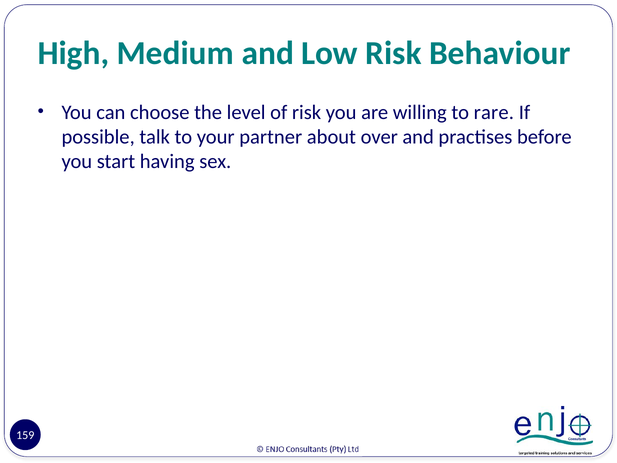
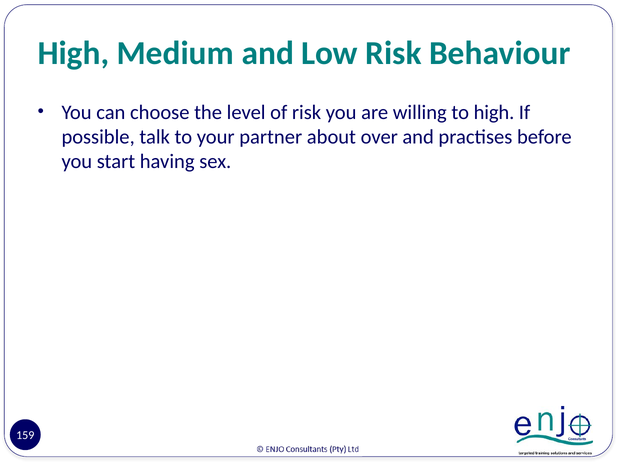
to rare: rare -> high (494, 112)
